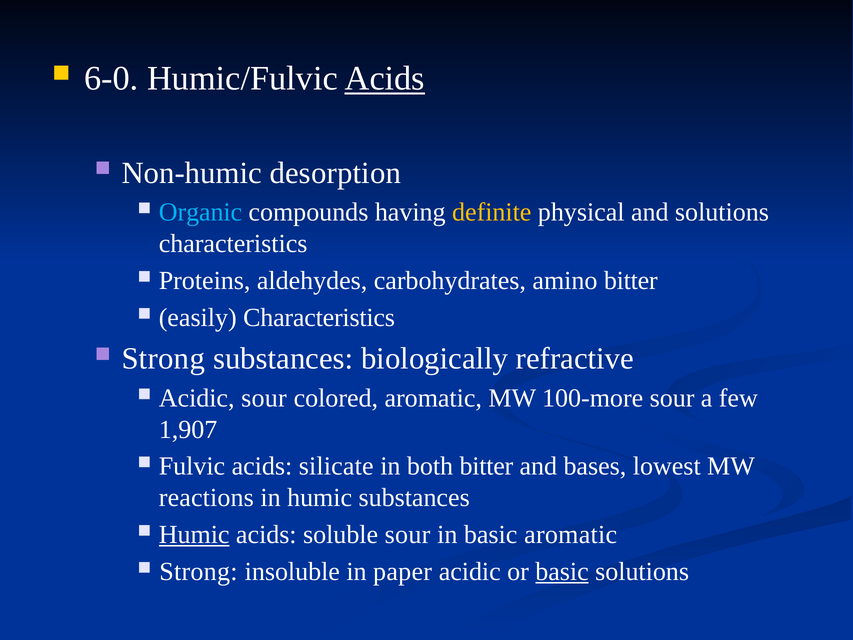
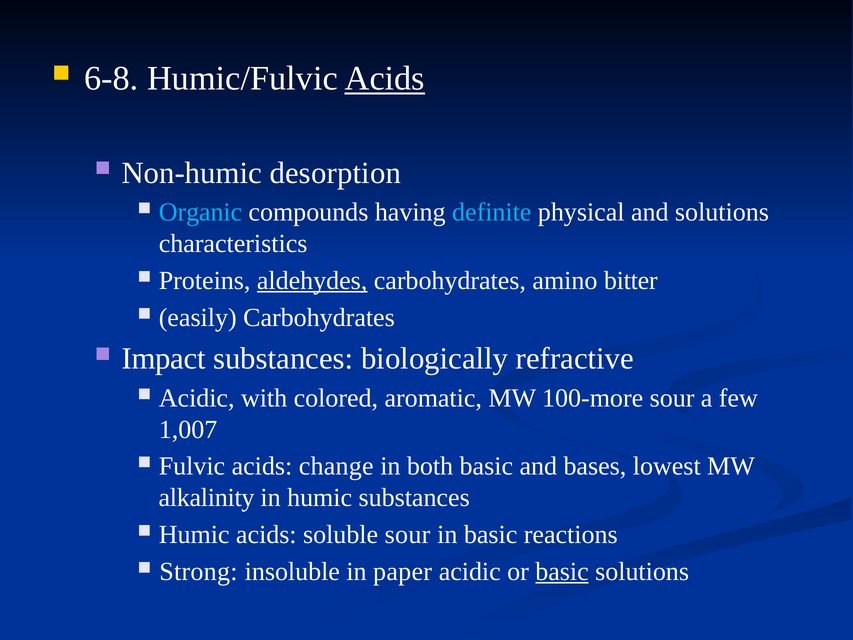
6-0: 6-0 -> 6-8 (111, 79)
definite colour: yellow -> light blue (492, 212)
aldehydes underline: none -> present (312, 281)
easily Characteristics: Characteristics -> Carbohydrates (319, 317)
Strong: Strong -> Impact (164, 359)
Acidic sour: sour -> with (264, 398)
1,907: 1,907 -> 1,007 (188, 429)
silicate: silicate -> change (336, 466)
both bitter: bitter -> basic (486, 466)
reactions: reactions -> alkalinity (207, 497)
Humic underline: present -> none (194, 534)
basic aromatic: aromatic -> reactions (571, 534)
